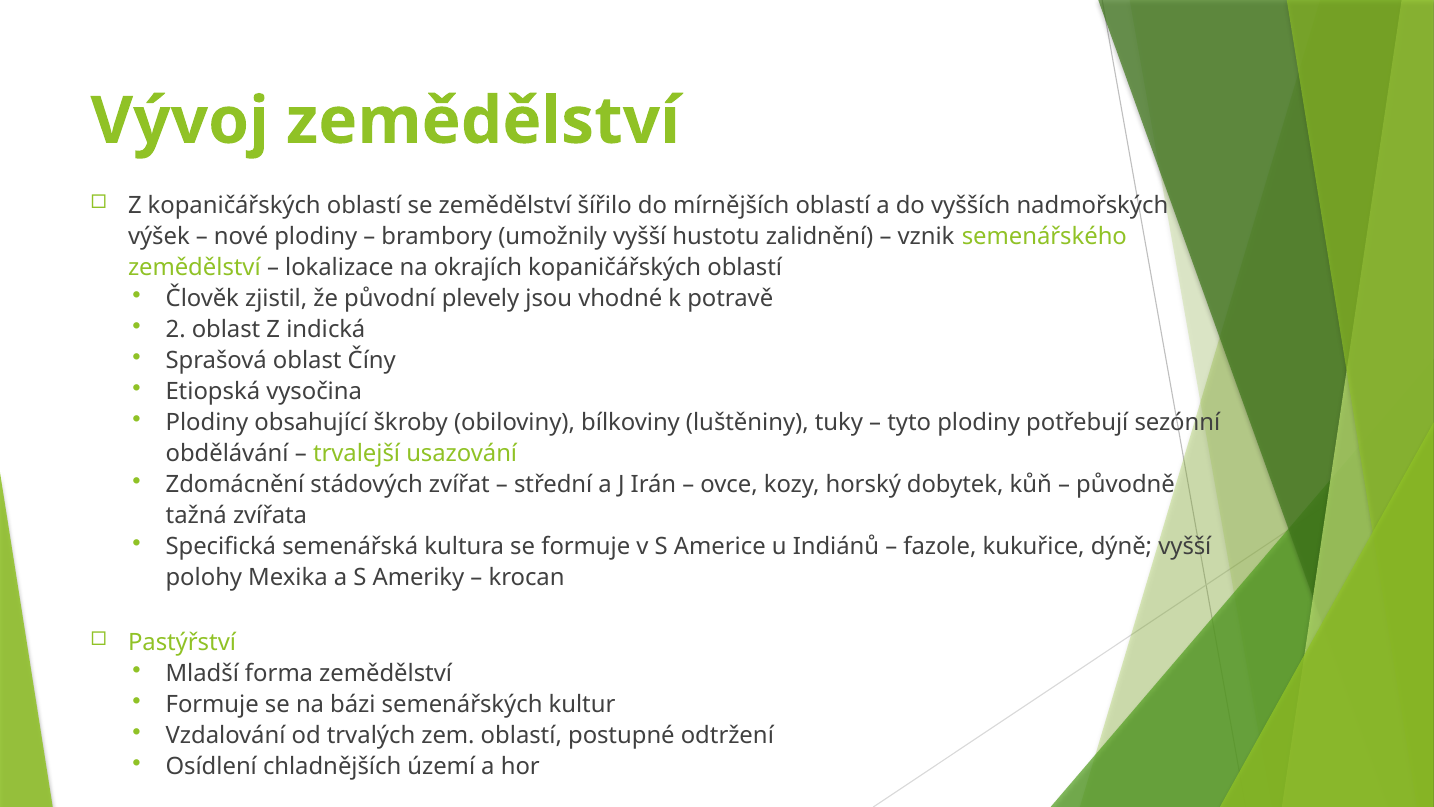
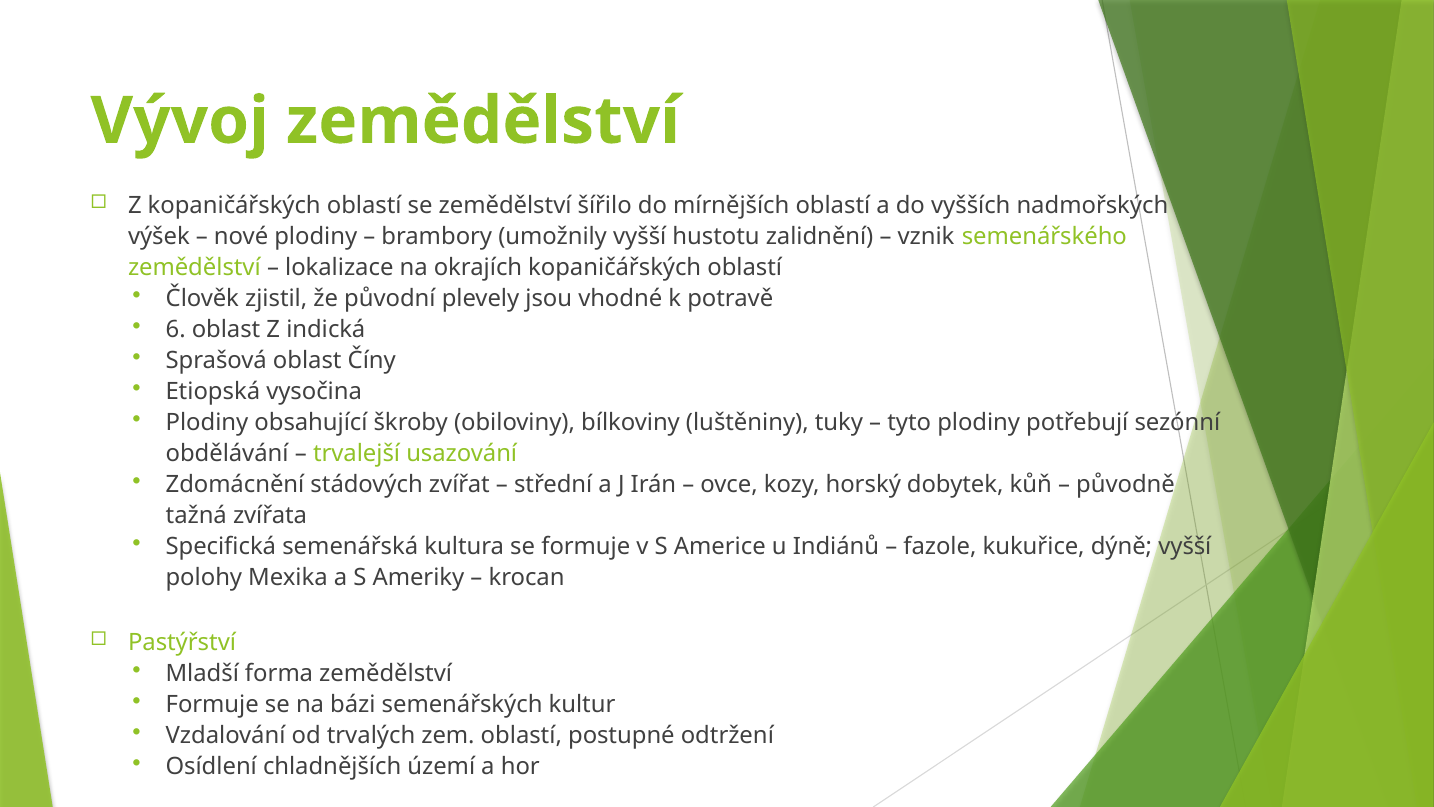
2: 2 -> 6 (176, 330)
